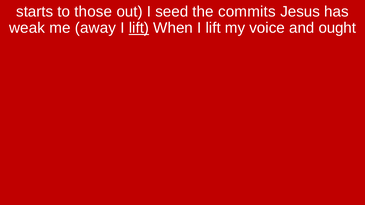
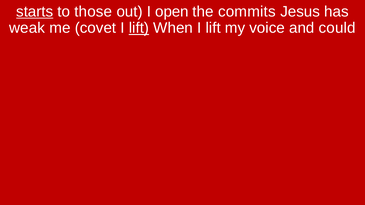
starts underline: none -> present (35, 12)
seed: seed -> open (172, 12)
away: away -> covet (95, 28)
ought: ought -> could (337, 28)
